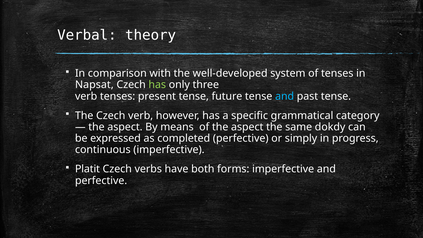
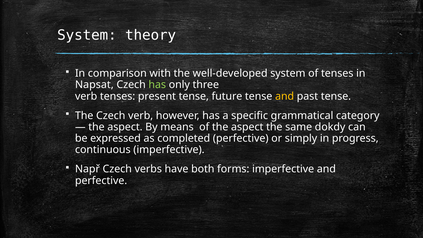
Verbal: Verbal -> System (87, 35)
and colour: light blue -> yellow (285, 96)
Platit: Platit -> Např (87, 169)
